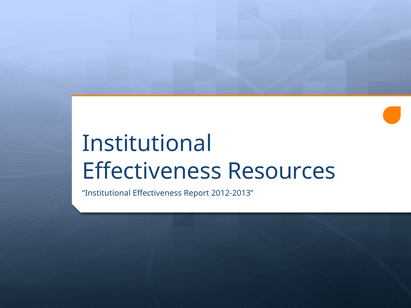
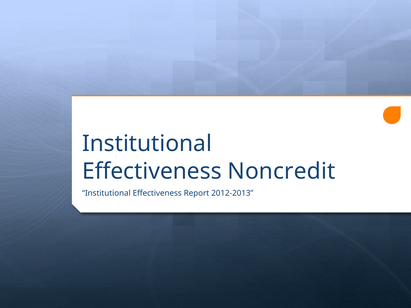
Resources: Resources -> Noncredit (281, 171)
